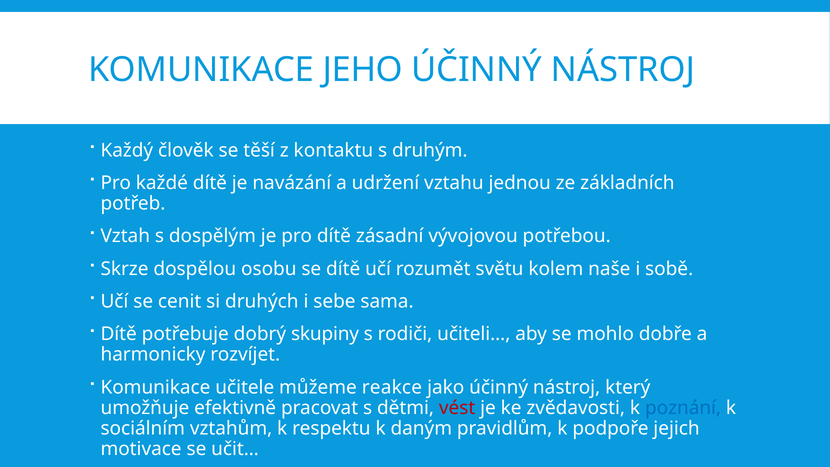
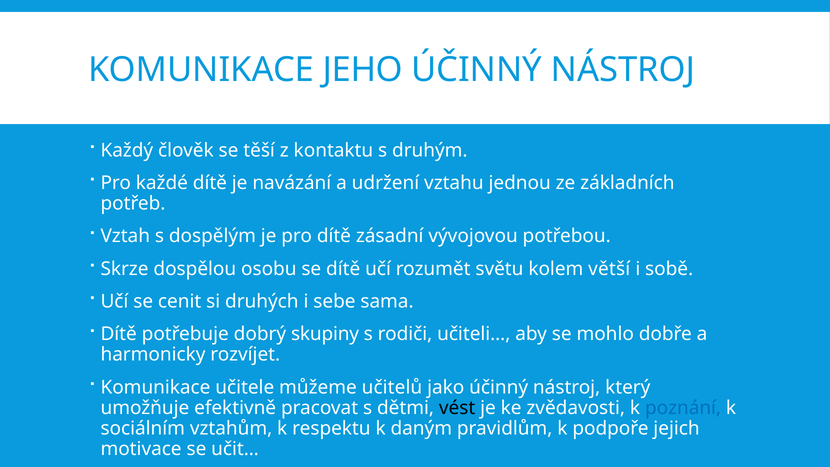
naše: naše -> větší (609, 269)
reakce: reakce -> učitelů (392, 387)
vést colour: red -> black (457, 408)
